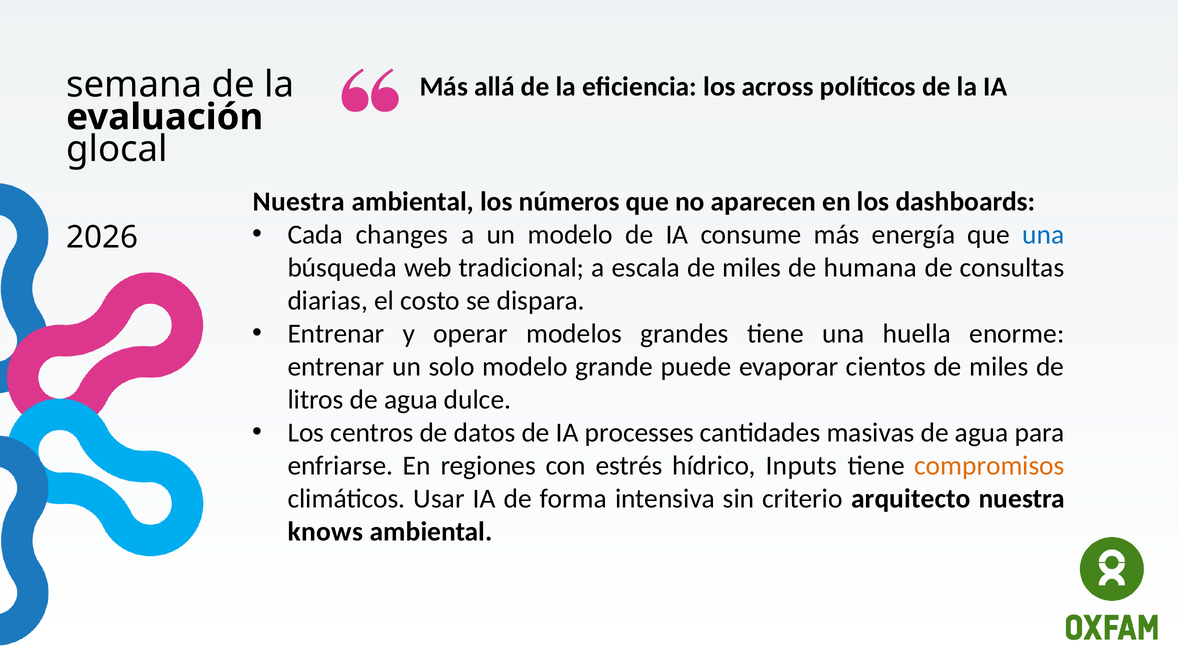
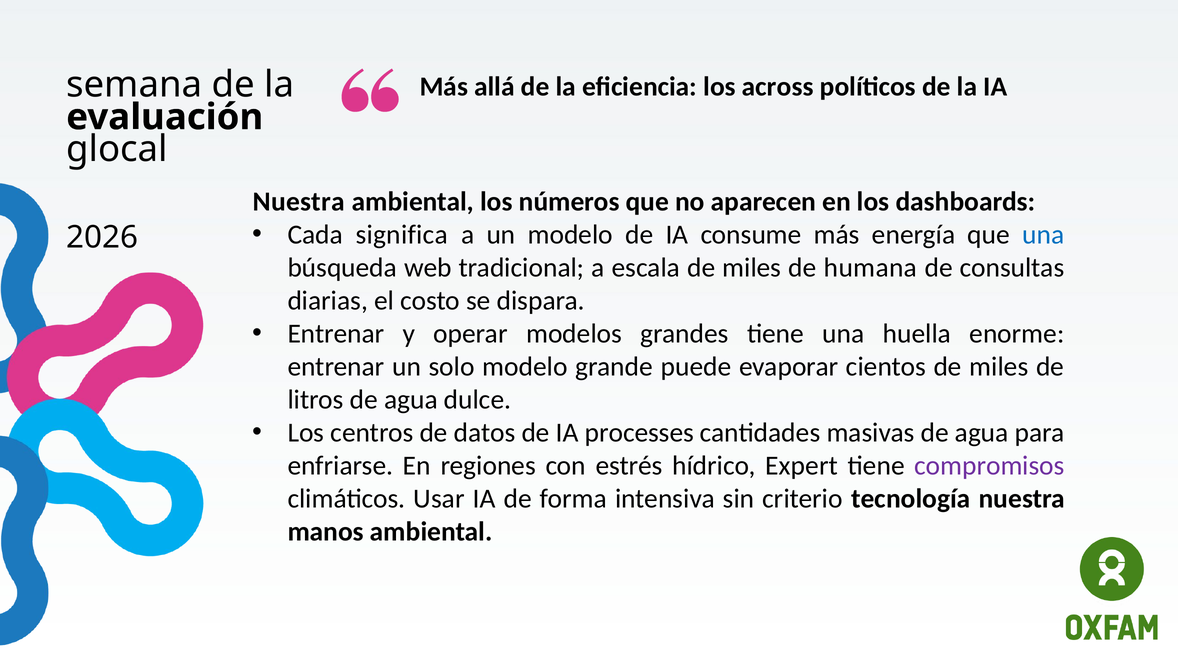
changes: changes -> significa (402, 235)
Inputs: Inputs -> Expert (802, 466)
compromisos colour: orange -> purple (989, 466)
arquitecto: arquitecto -> tecnología (911, 499)
knows: knows -> manos (326, 532)
